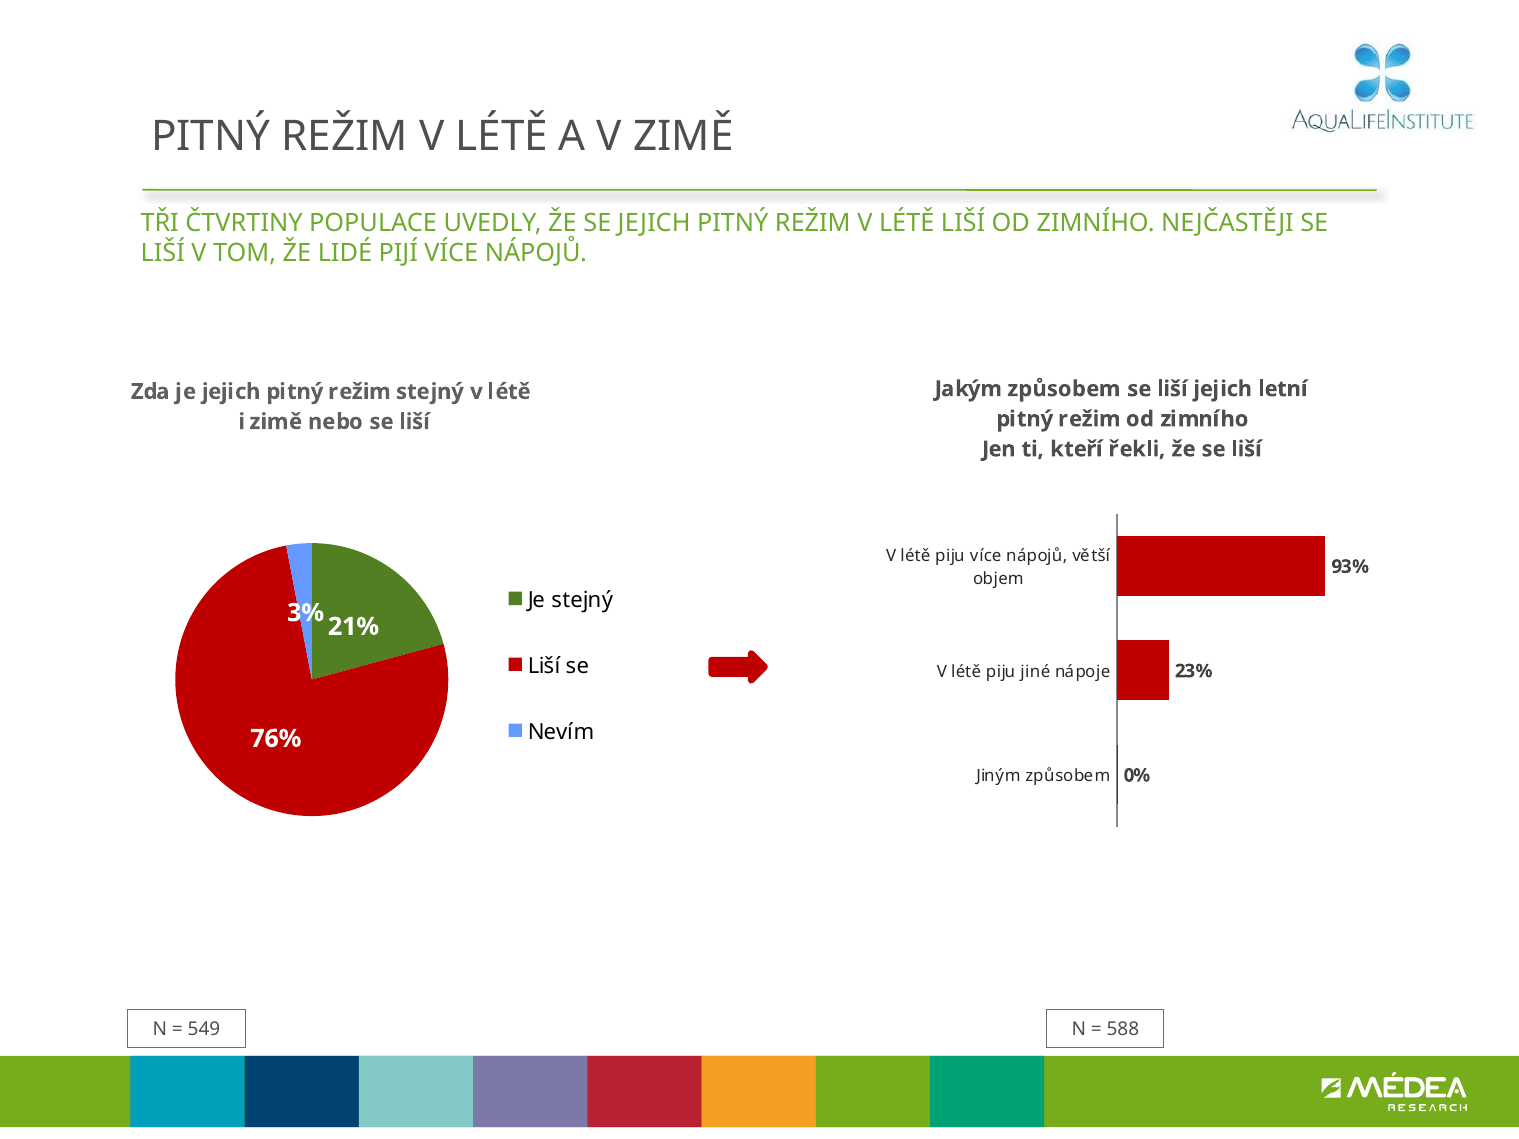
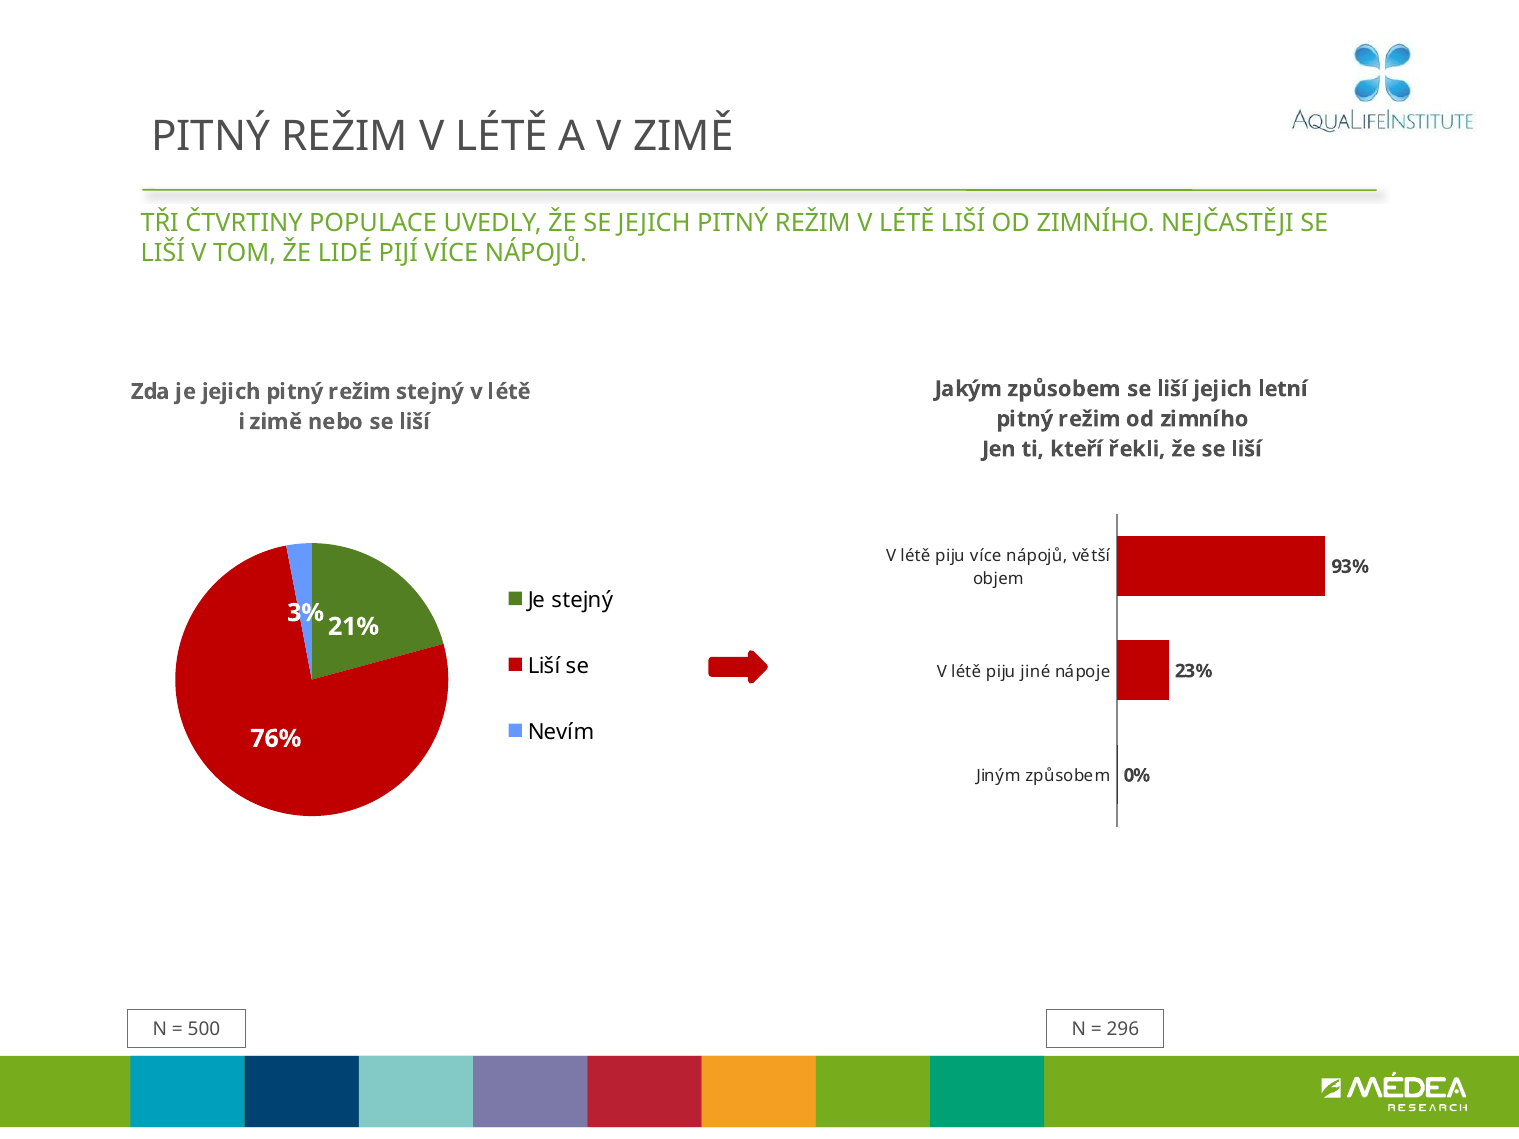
549: 549 -> 500 (204, 1030)
588: 588 -> 296 (1123, 1030)
